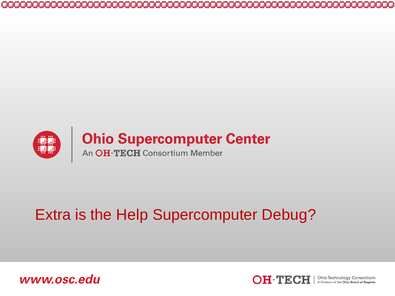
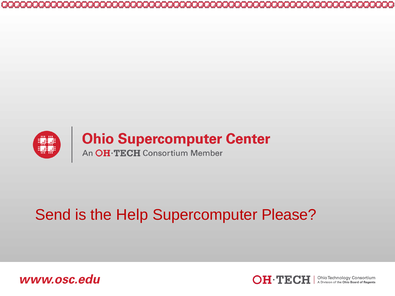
Extra: Extra -> Send (53, 215)
Debug: Debug -> Please (289, 215)
